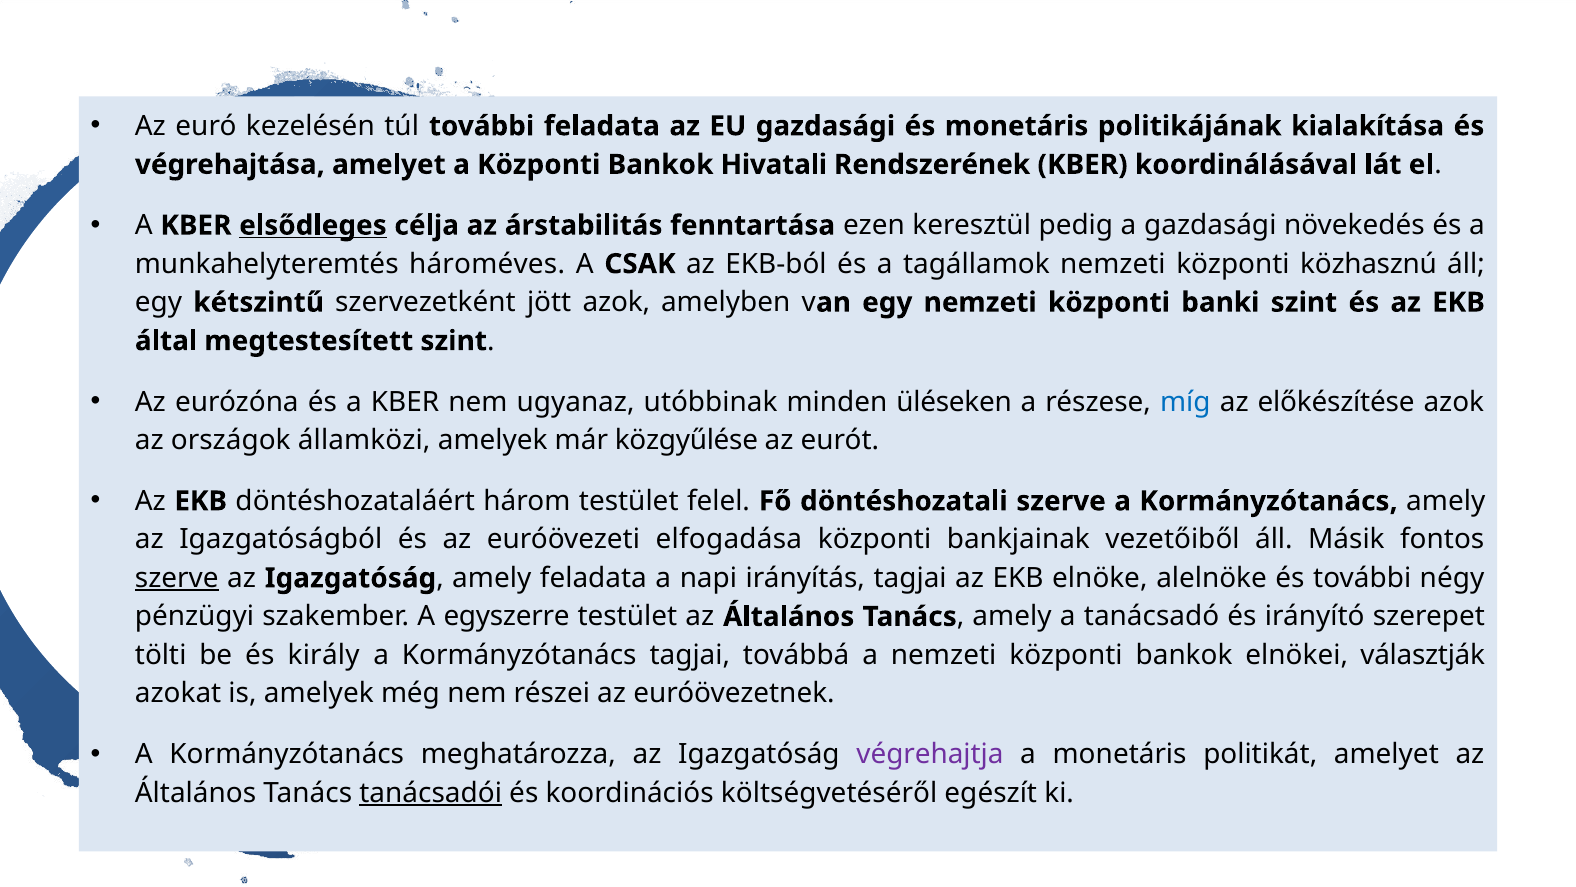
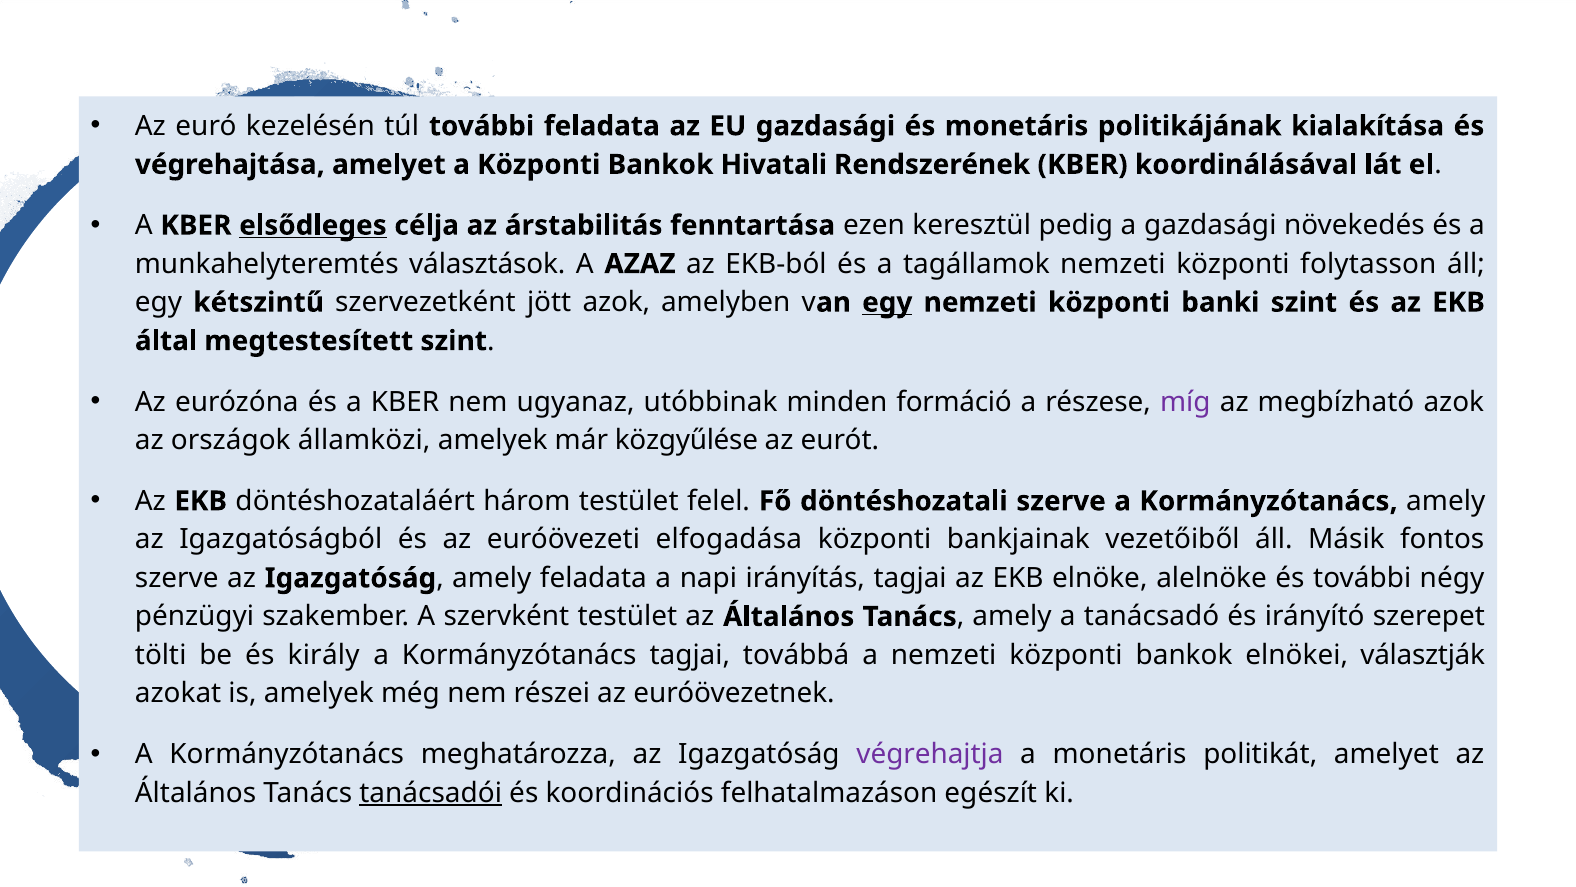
hároméves: hároméves -> választások (487, 264)
CSAK: CSAK -> AZAZ (640, 264)
közhasznú: közhasznú -> folytasson (1368, 264)
egy underline: none -> present (887, 302)
üléseken: üléseken -> formáció (954, 402)
míg colour: blue -> purple (1185, 402)
előkészítése: előkészítése -> megbízható (1336, 402)
szerve underline: present -> none (177, 578)
egyszerre: egyszerre -> szervként (506, 616)
költségvetéséről: költségvetéséről -> felhatalmazáson (829, 793)
